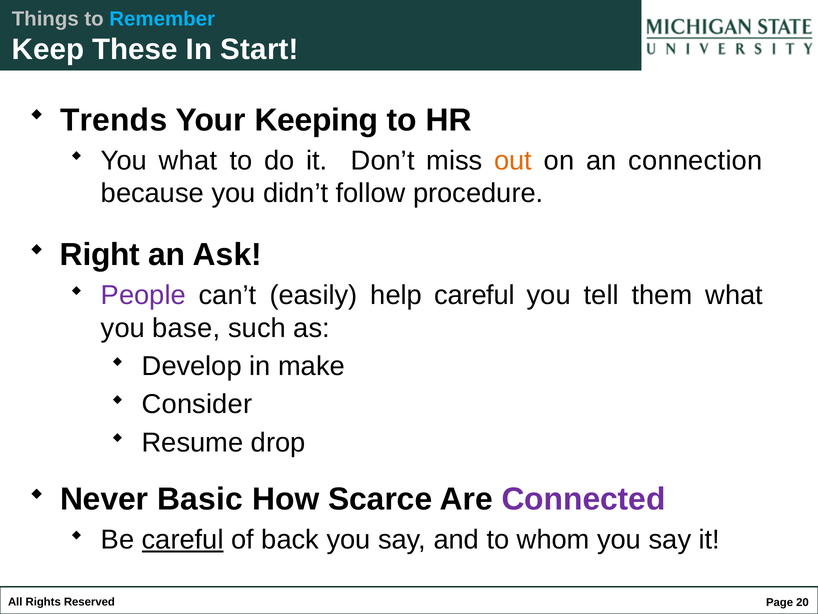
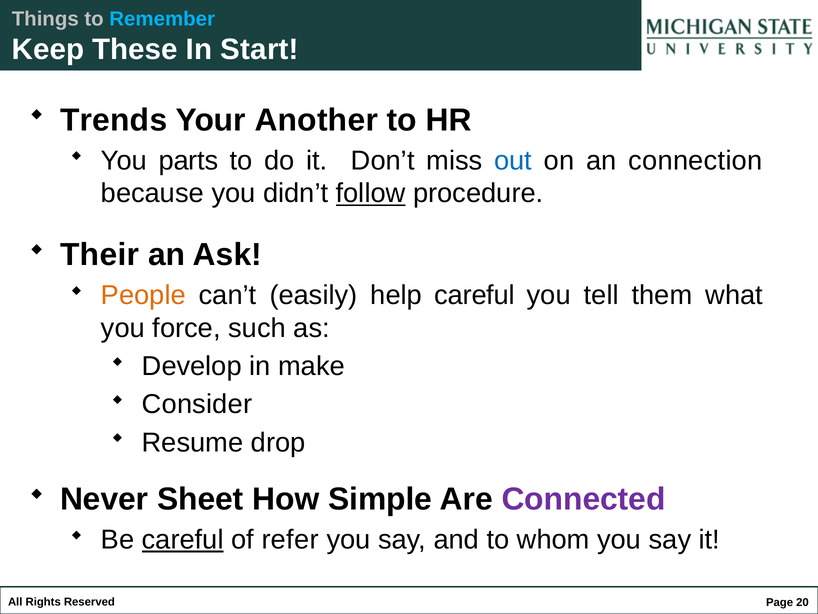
Keeping: Keeping -> Another (316, 120)
You what: what -> parts (188, 161)
out colour: orange -> blue (513, 161)
follow underline: none -> present (371, 193)
Right: Right -> Their (100, 254)
People colour: purple -> orange (143, 295)
base: base -> force (187, 328)
Basic: Basic -> Sheet (200, 499)
Scarce: Scarce -> Simple (380, 499)
back: back -> refer (290, 539)
